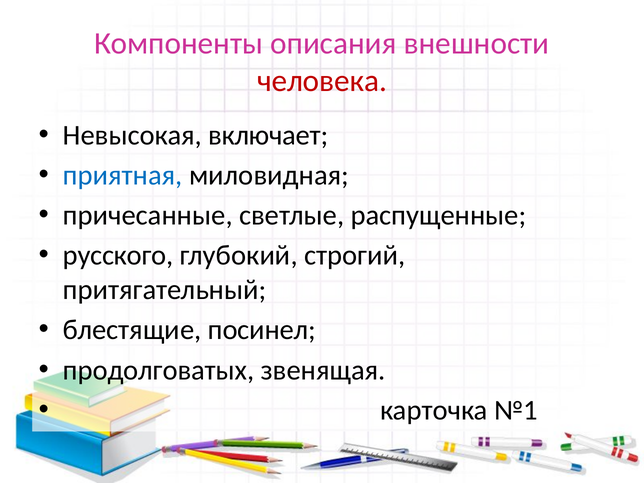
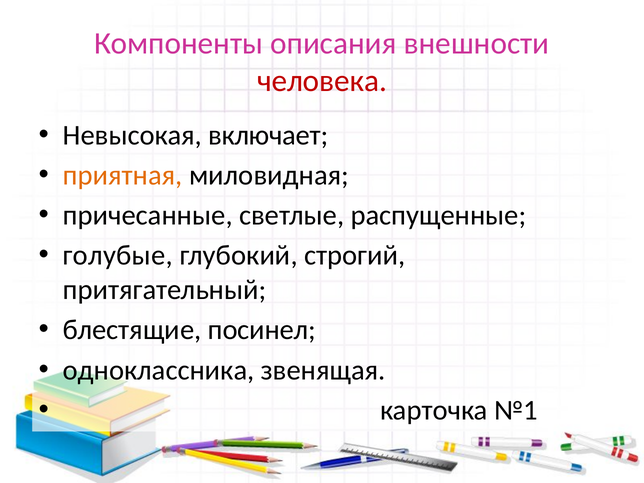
приятная colour: blue -> orange (123, 175)
русского: русского -> голубые (118, 255)
продолговатых: продолговатых -> одноклассника (159, 370)
